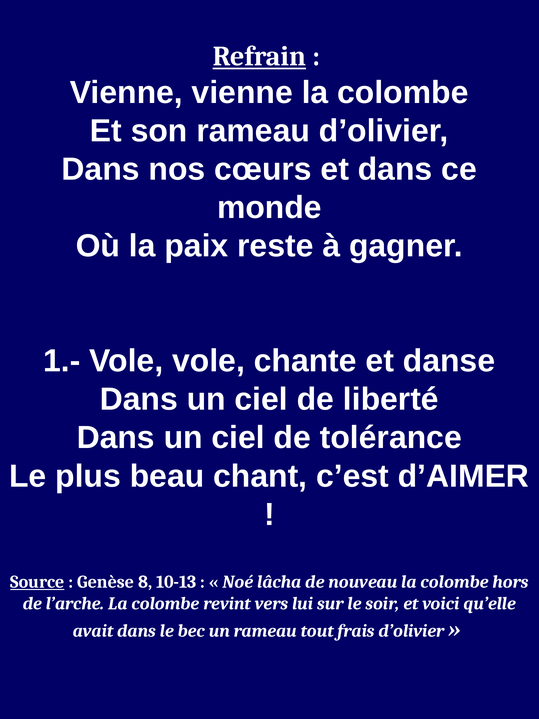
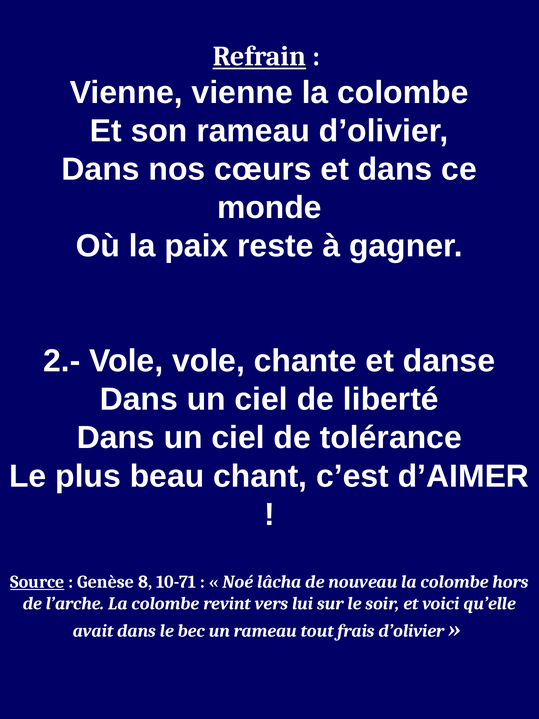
1.-: 1.- -> 2.- (62, 361)
10-13: 10-13 -> 10-71 (176, 582)
